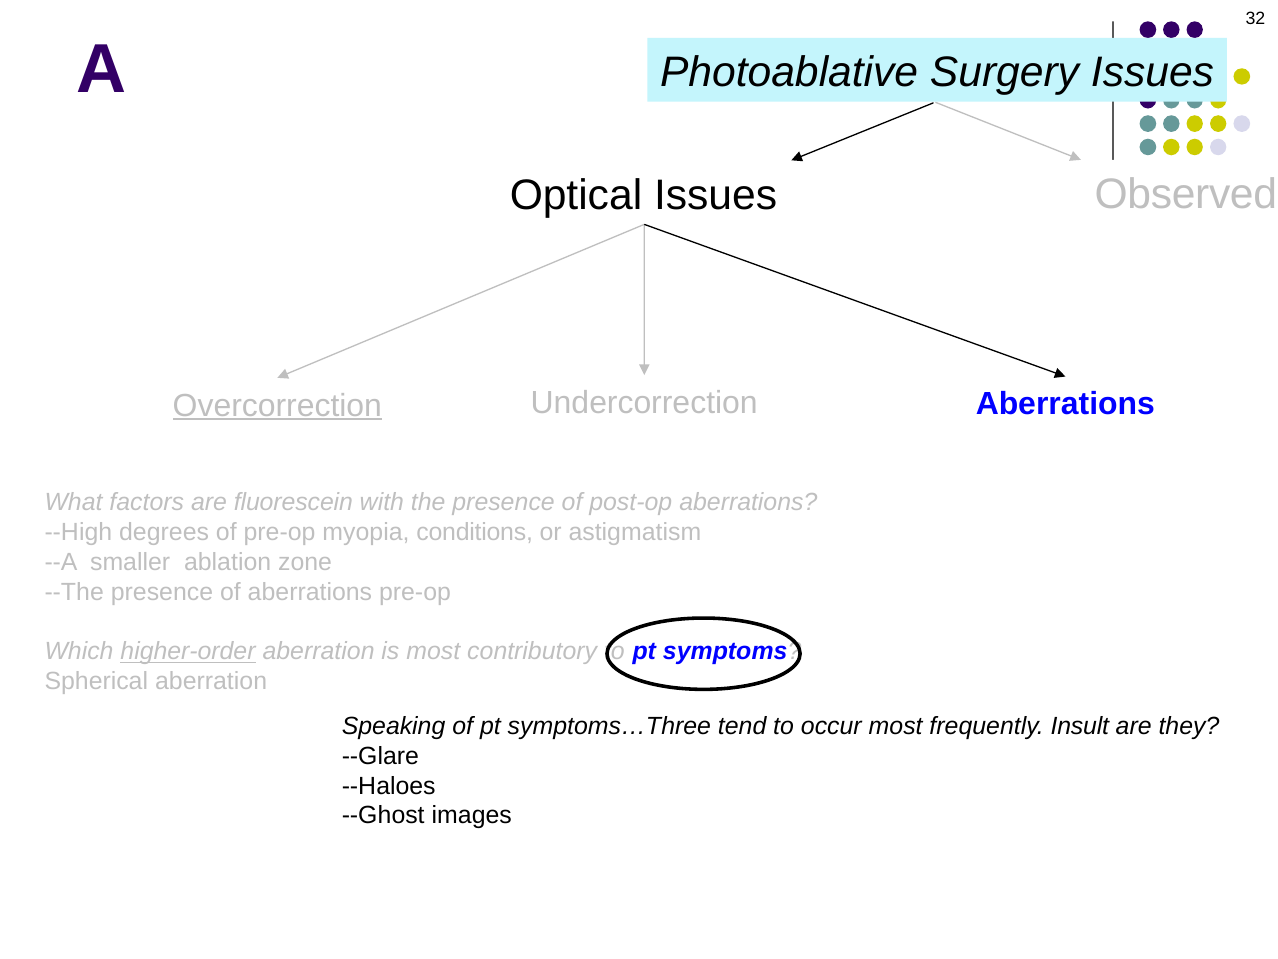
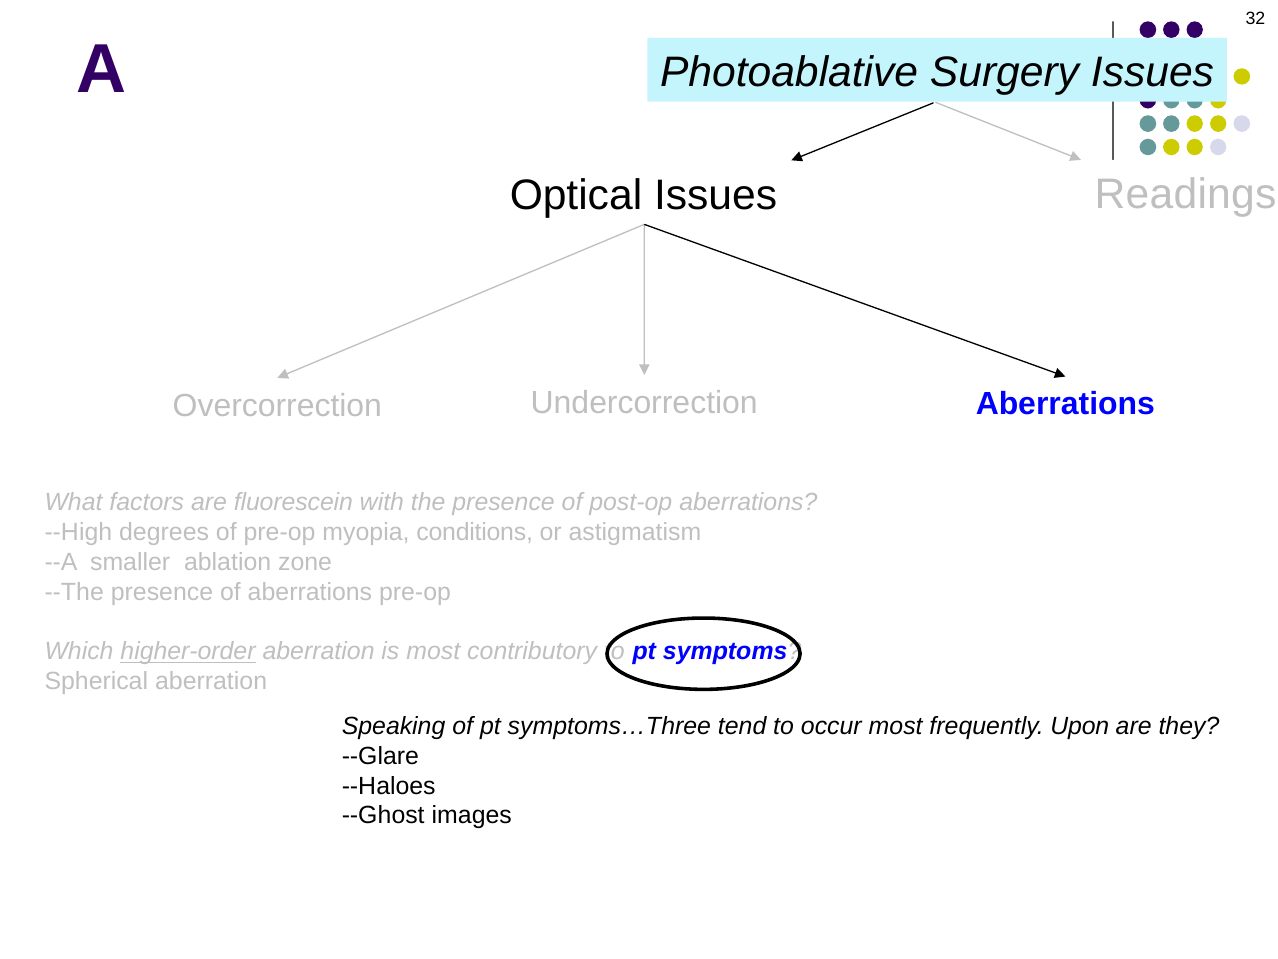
Observed: Observed -> Readings (1186, 195)
Overcorrection underline: present -> none (277, 405)
Insult: Insult -> Upon (1080, 726)
